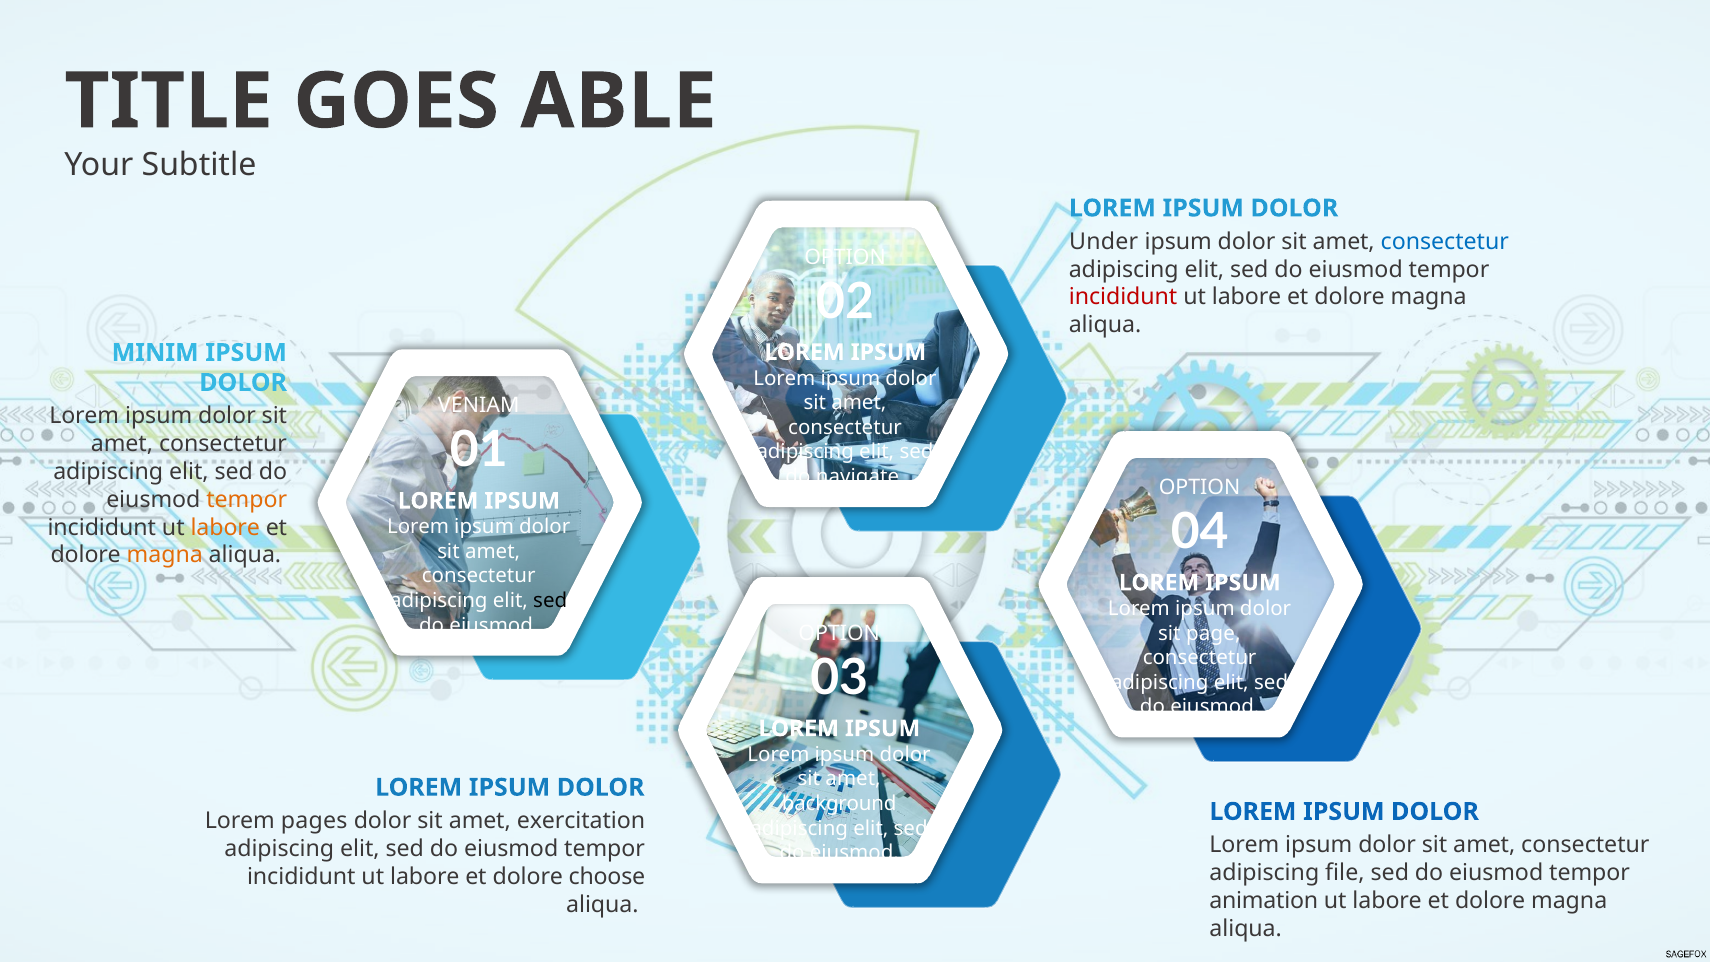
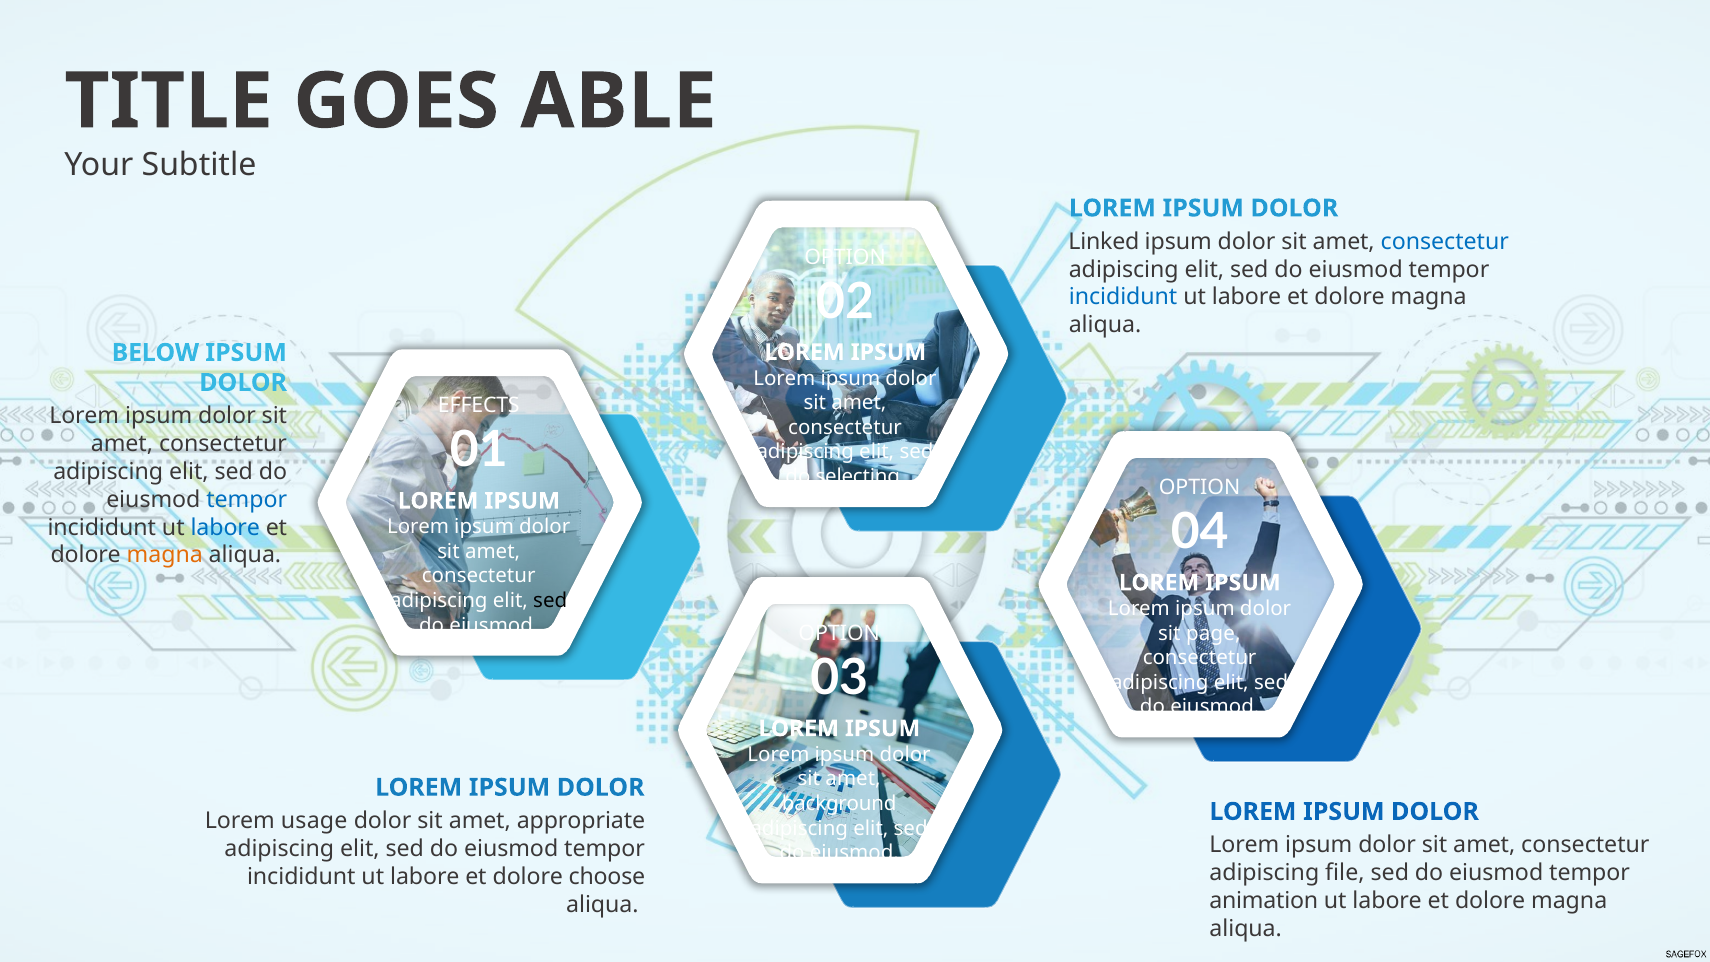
Under: Under -> Linked (1104, 242)
incididunt colour: red -> blue (1123, 297)
MINIM: MINIM -> BELOW (155, 353)
VENIAM: VENIAM -> EFFECTS (479, 406)
navigate: navigate -> selecting (860, 477)
tempor colour: orange -> blue (247, 499)
labore colour: orange -> blue (225, 527)
pages: pages -> usage (314, 821)
exercitation: exercitation -> appropriate (581, 821)
